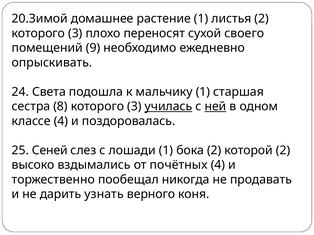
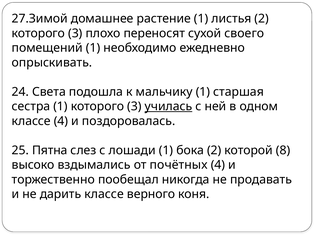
20.Зимой: 20.Зимой -> 27.Зимой (40, 19)
помещений 9: 9 -> 1 (93, 48)
сестра 8: 8 -> 1 (60, 107)
ней underline: present -> none (215, 107)
Сеней: Сеней -> Пятна (50, 151)
которой 2: 2 -> 8 (283, 151)
дарить узнать: узнать -> классе (104, 195)
